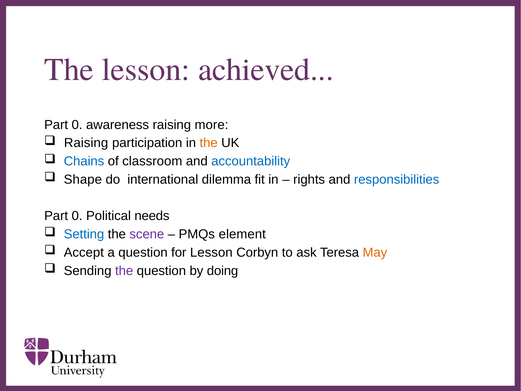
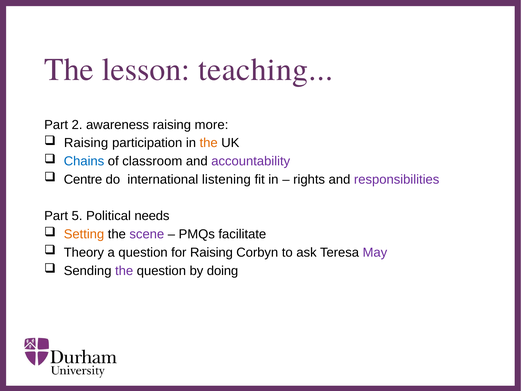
achieved: achieved -> teaching (266, 70)
0: 0 -> 2 (77, 125)
accountability colour: blue -> purple (251, 161)
Shape: Shape -> Centre (83, 179)
dilemma: dilemma -> listening (226, 179)
responsibilities colour: blue -> purple (397, 179)
0: 0 -> 5 (77, 216)
Setting colour: blue -> orange (84, 234)
element: element -> facilitate (242, 234)
Accept: Accept -> Theory (84, 252)
for Lesson: Lesson -> Raising (211, 252)
May colour: orange -> purple (375, 252)
